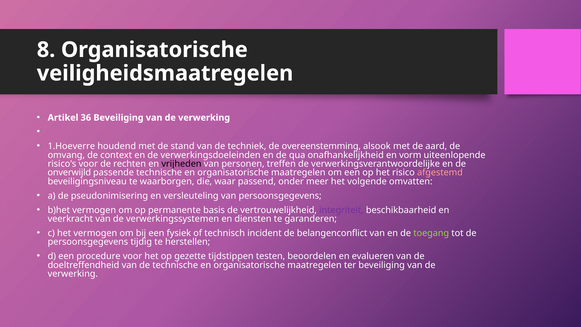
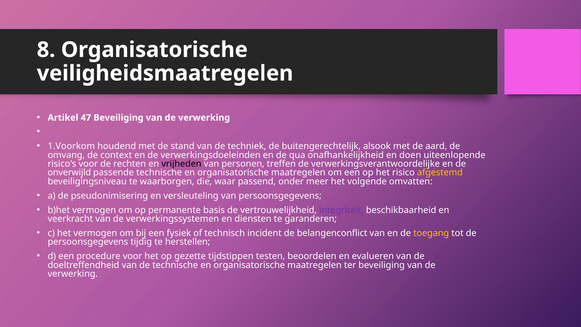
36: 36 -> 47 (86, 118)
1.Hoeverre: 1.Hoeverre -> 1.Voorkom (71, 146)
overeenstemming: overeenstemming -> buitengerechtelijk (321, 146)
vorm: vorm -> doen (410, 155)
afgestemd colour: pink -> yellow (440, 173)
toegang colour: light green -> yellow (431, 233)
